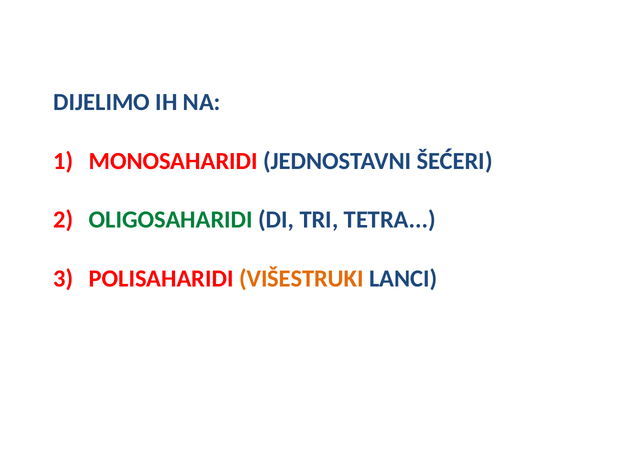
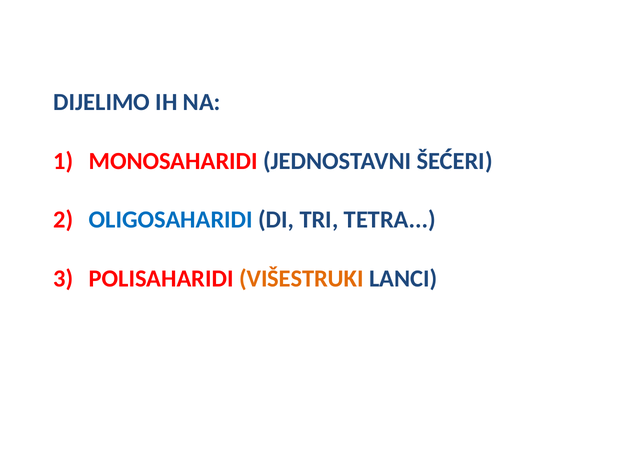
OLIGOSAHARIDI colour: green -> blue (171, 220)
